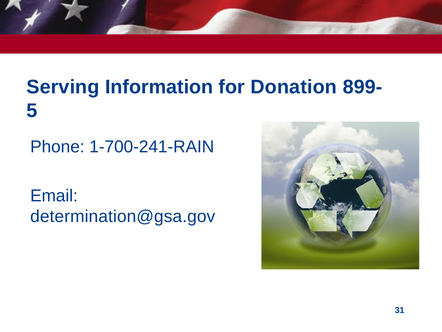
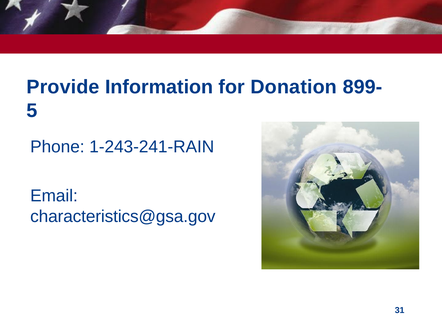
Serving: Serving -> Provide (63, 87)
1-700-241-RAIN: 1-700-241-RAIN -> 1-243-241-RAIN (152, 147)
determination@gsa.gov: determination@gsa.gov -> characteristics@gsa.gov (123, 216)
